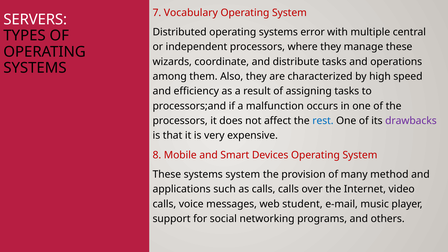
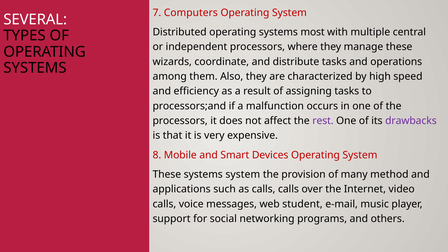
Vocabulary: Vocabulary -> Computers (191, 13)
SERVERS: SERVERS -> SEVERAL (35, 20)
error: error -> most (313, 32)
rest colour: blue -> purple (323, 121)
